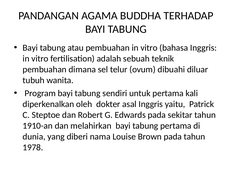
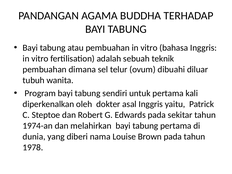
1910-an: 1910-an -> 1974-an (38, 126)
